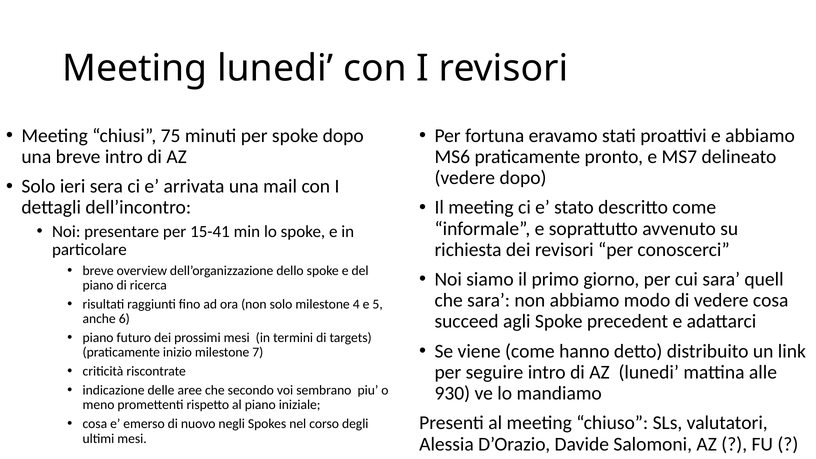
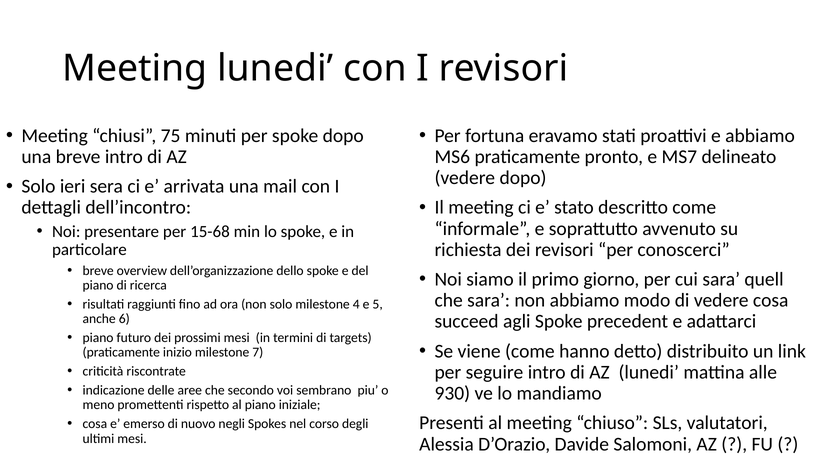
15-41: 15-41 -> 15-68 (210, 231)
